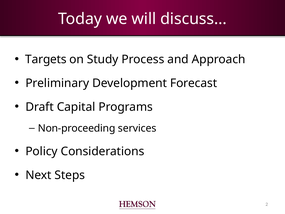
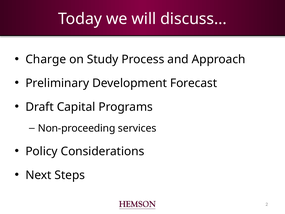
Targets: Targets -> Charge (46, 59)
